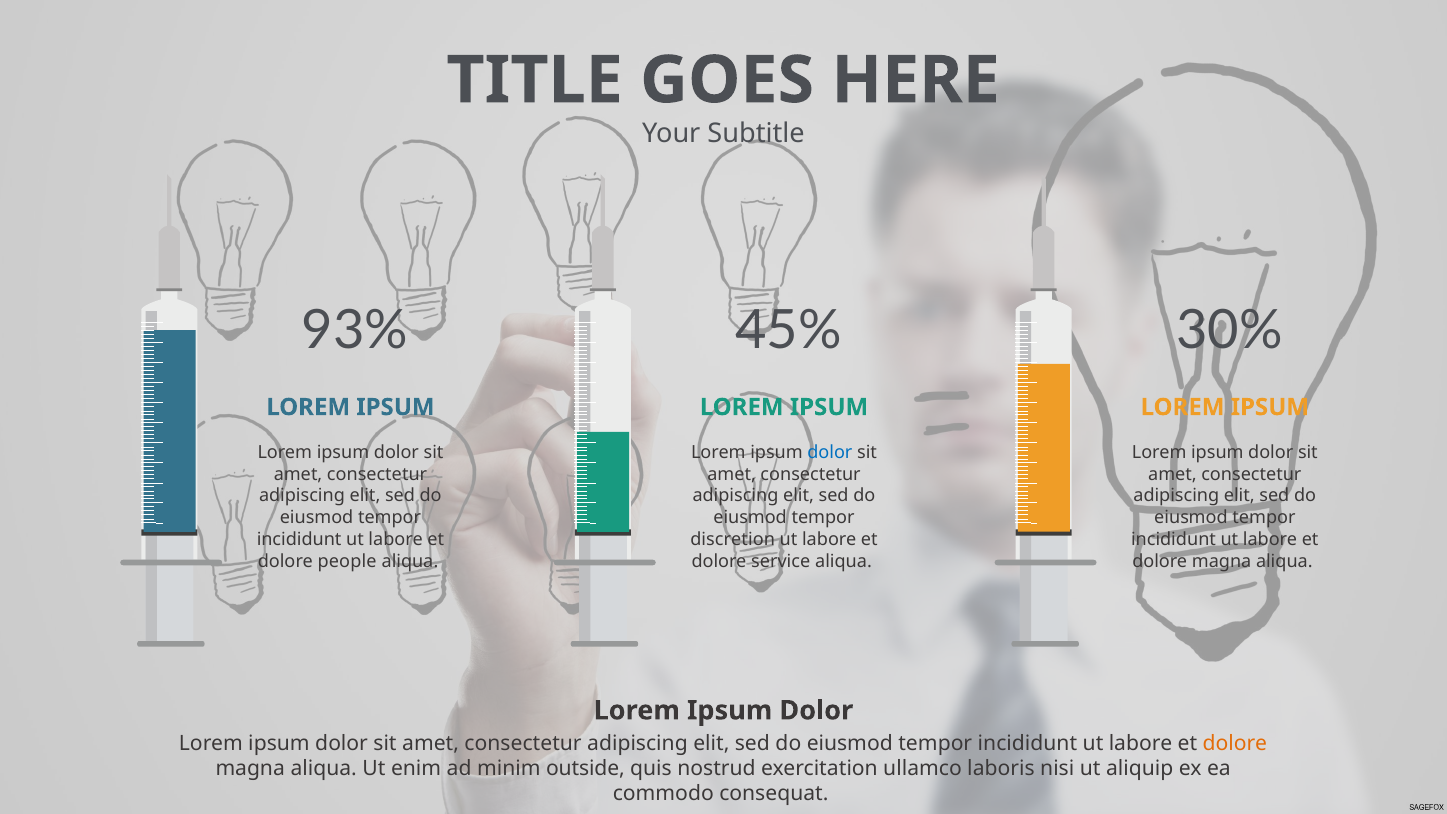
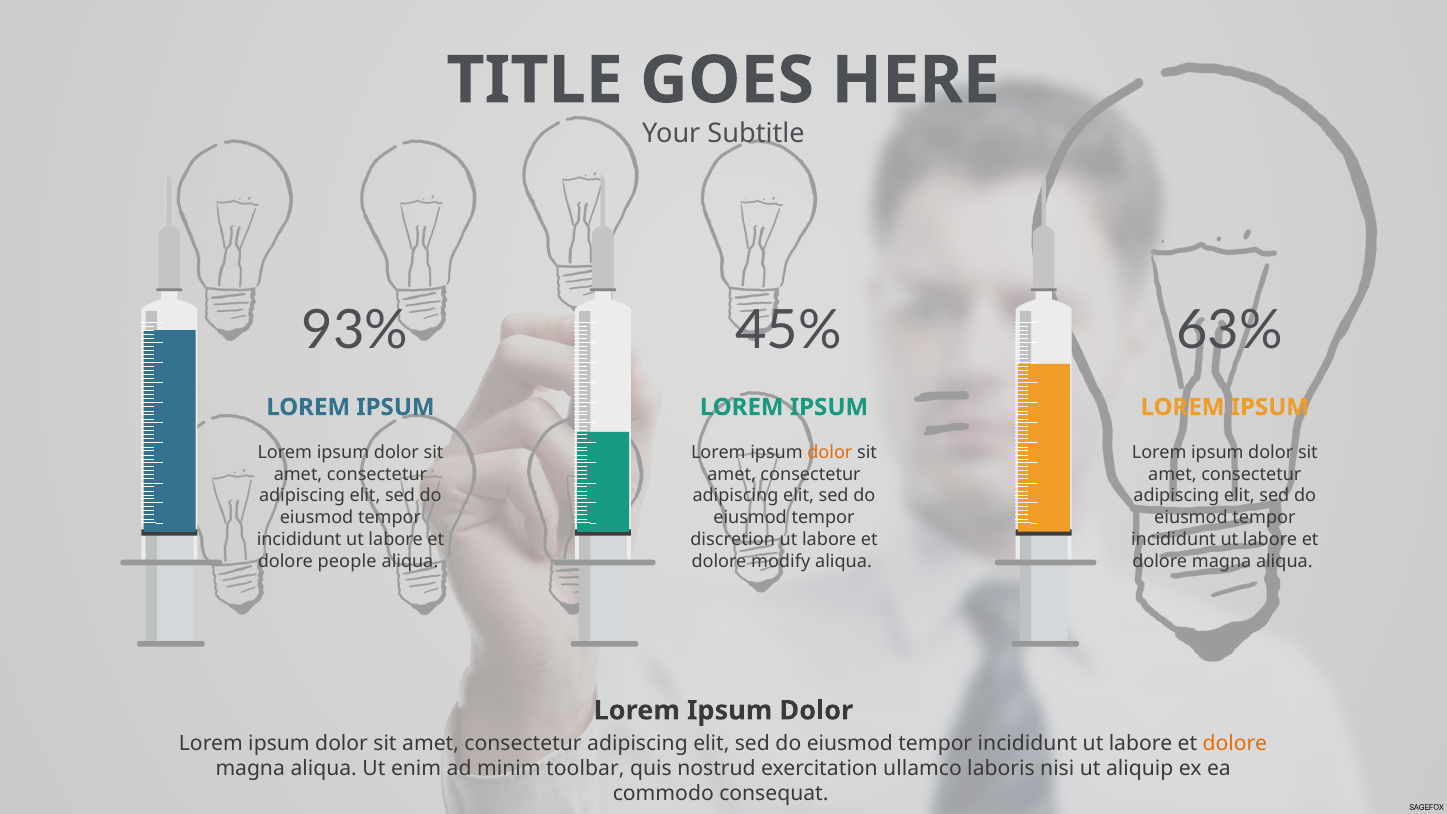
30%: 30% -> 63% (1229, 331)
dolor colour: blue -> orange (830, 453)
service: service -> modify (781, 561)
outside: outside -> toolbar (585, 769)
